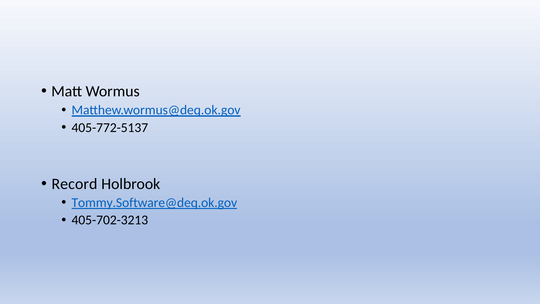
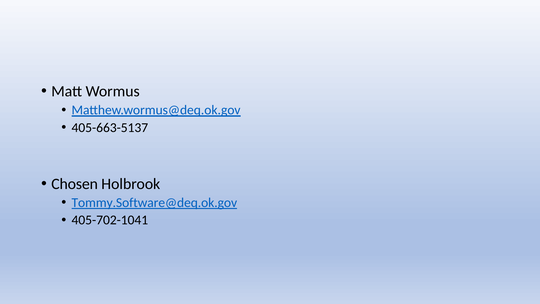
405-772-5137: 405-772-5137 -> 405-663-5137 (110, 128)
Record: Record -> Chosen (75, 184)
405-702-3213: 405-702-3213 -> 405-702-1041 (110, 220)
